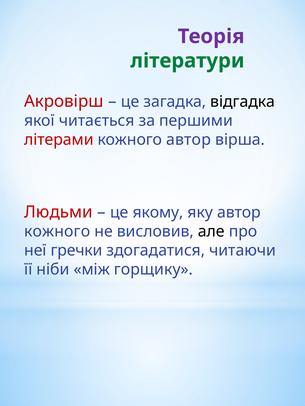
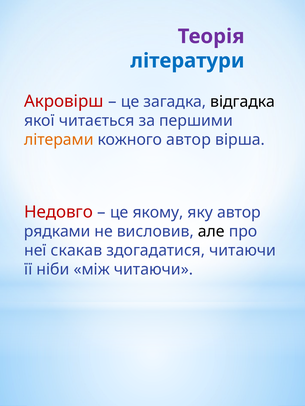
літератури colour: green -> blue (187, 61)
літерами colour: red -> orange (59, 140)
Людьми: Людьми -> Недовго (58, 212)
кожного: кожного -> рядками (57, 232)
гречки: гречки -> скакав (76, 251)
між горщику: горщику -> читаючи (153, 270)
